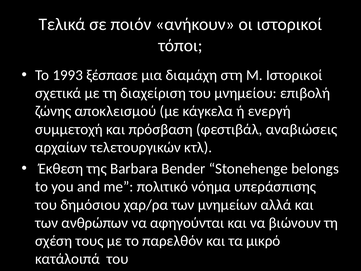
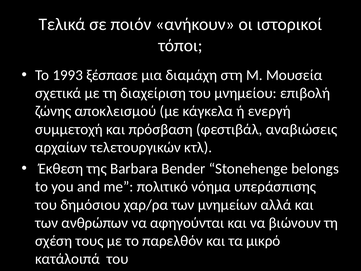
Μ Ιστορικοί: Ιστορικοί -> Μουσεία (294, 75)
